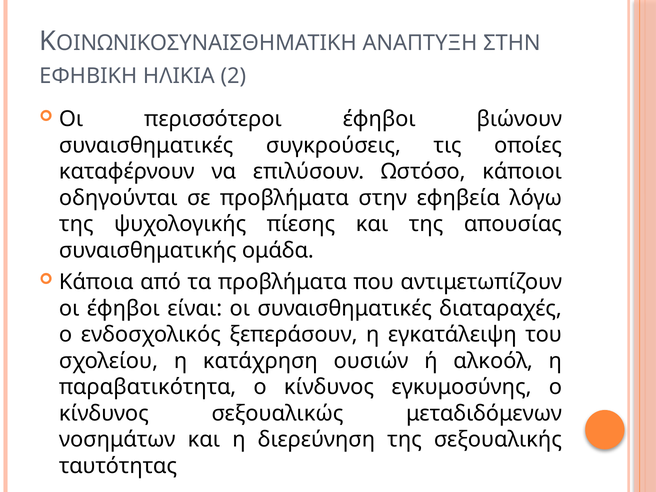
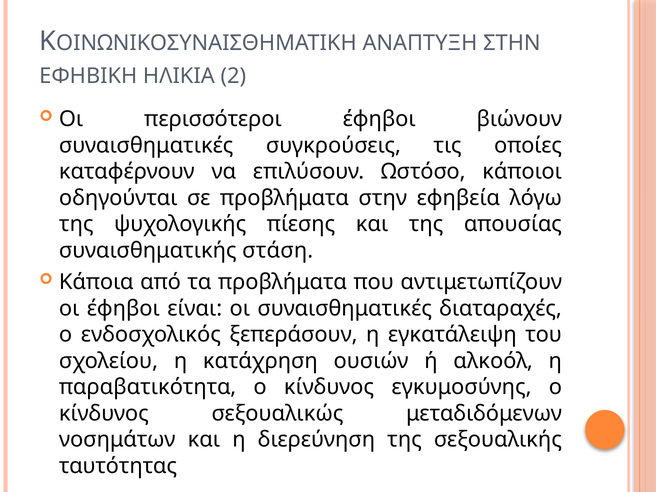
ομάδα: ομάδα -> στάση (278, 250)
